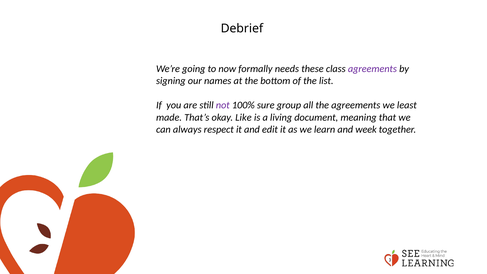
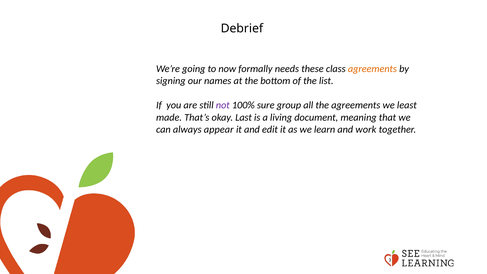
agreements colour: purple -> orange (372, 69)
Like: Like -> Last (244, 117)
respect: respect -> appear (219, 130)
week: week -> work (366, 130)
